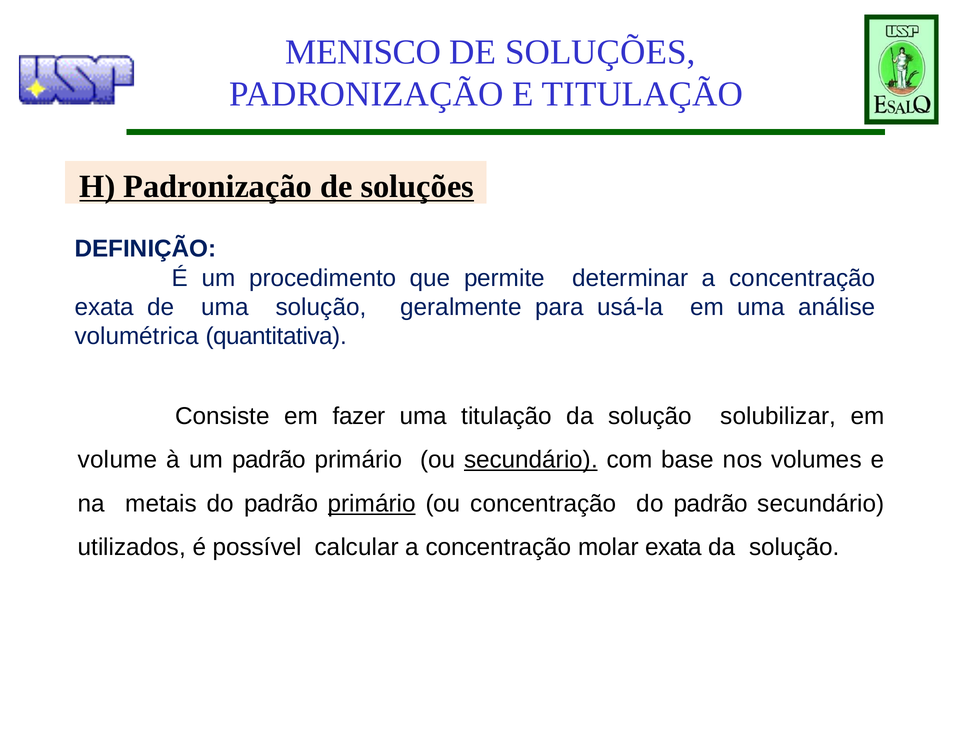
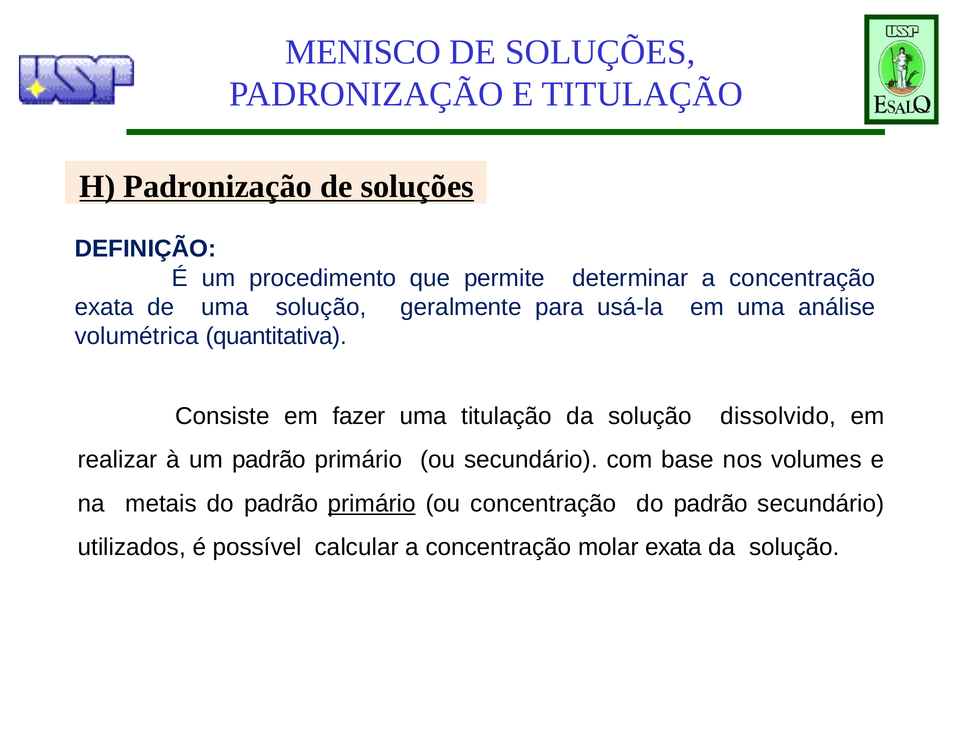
solubilizar: solubilizar -> dissolvido (778, 416)
volume: volume -> realizar (118, 460)
secundário underline: present -> none (531, 460)
